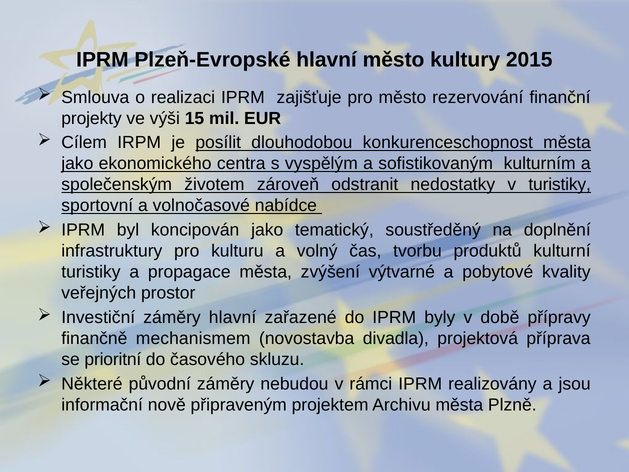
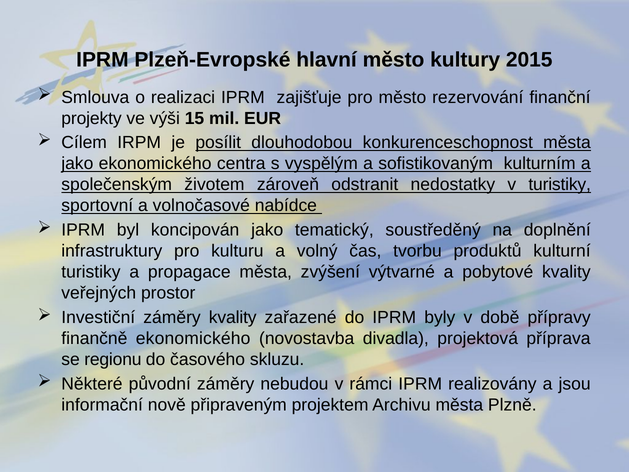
záměry hlavní: hlavní -> kvality (233, 317)
finančně mechanismem: mechanismem -> ekonomického (193, 338)
prioritní: prioritní -> regionu (113, 359)
